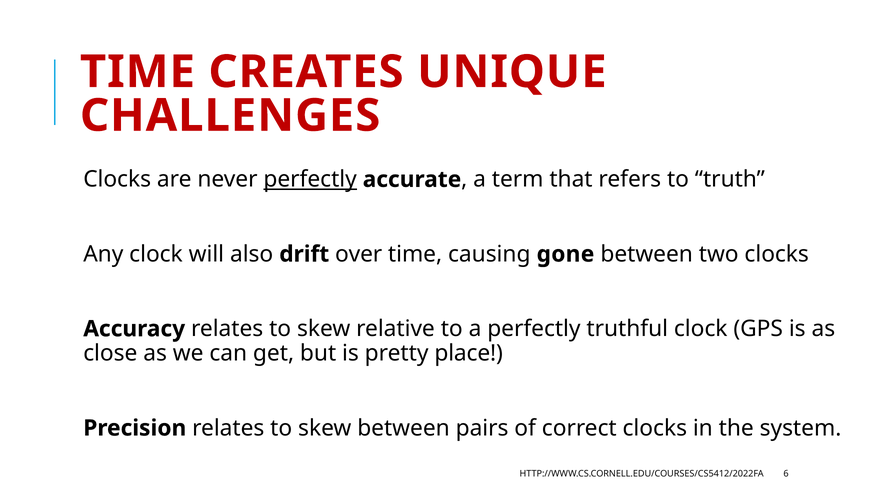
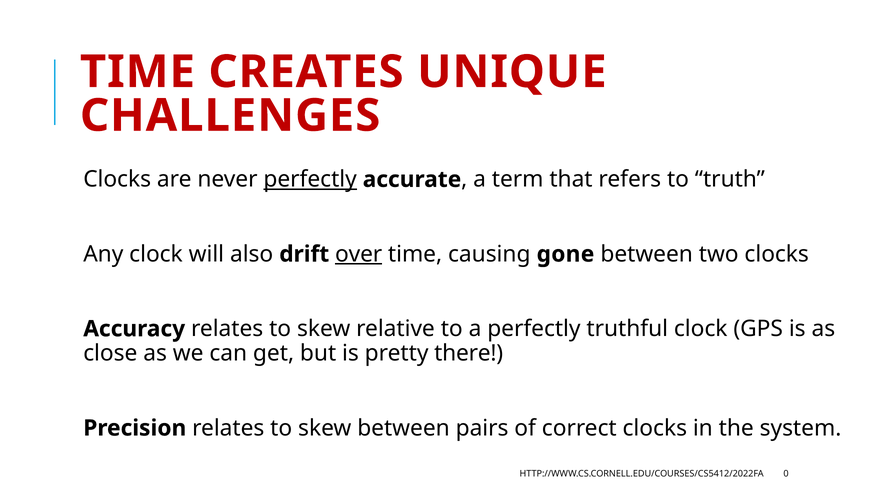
over underline: none -> present (359, 254)
place: place -> there (469, 353)
6: 6 -> 0 (786, 474)
